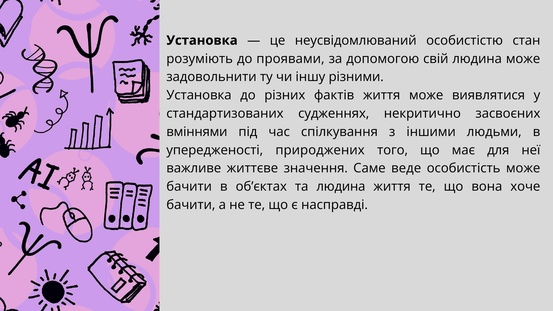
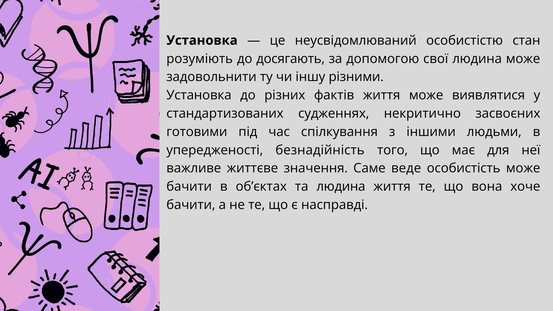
проявами: проявами -> досягають (291, 59)
свій: свій -> свої (436, 59)
вміннями: вміннями -> готовими (197, 132)
природжених: природжених -> безнадійність (320, 150)
